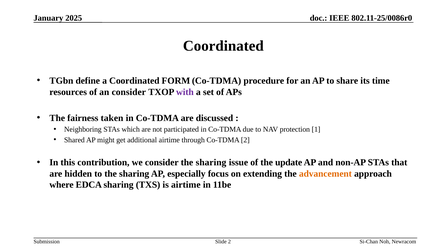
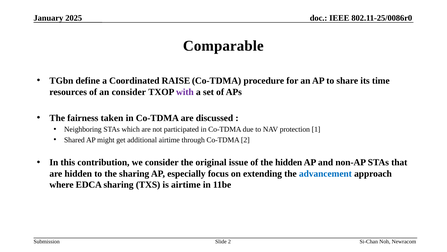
Coordinated: Coordinated -> Comparable (223, 46)
FORM: FORM -> RAISE (176, 81)
consider the sharing: sharing -> original (211, 162)
the update: update -> hidden (289, 162)
advancement colour: orange -> blue (325, 173)
